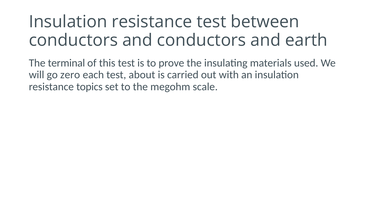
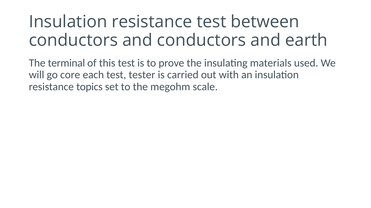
zero: zero -> core (70, 75)
about: about -> tester (142, 75)
